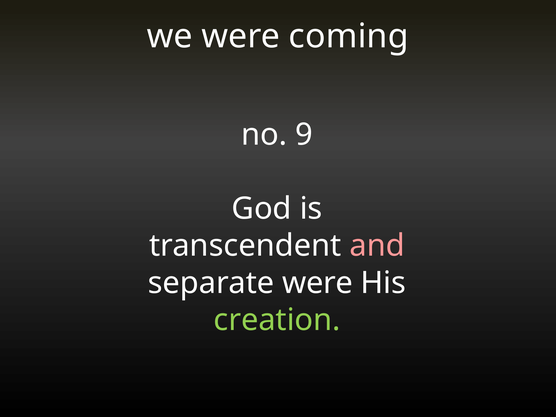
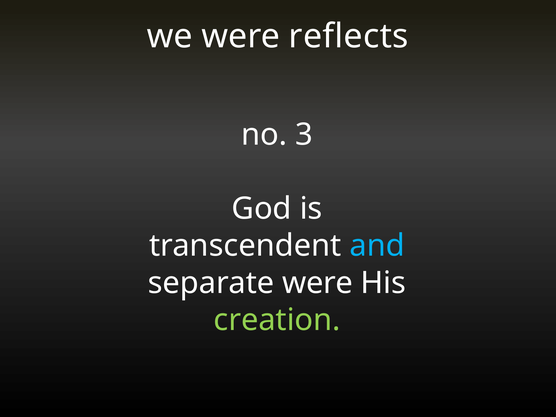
coming: coming -> reflects (349, 36)
9: 9 -> 3 (304, 135)
and colour: pink -> light blue (377, 246)
